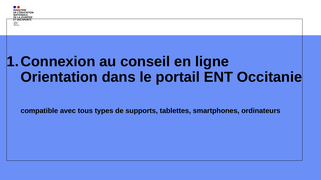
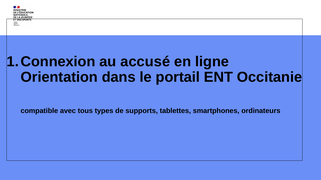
conseil: conseil -> accusé (145, 62)
